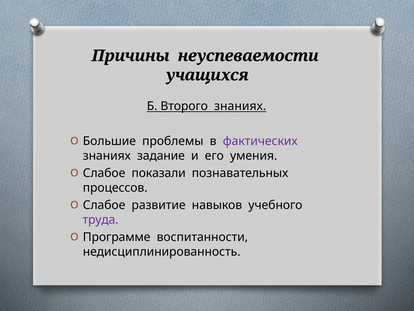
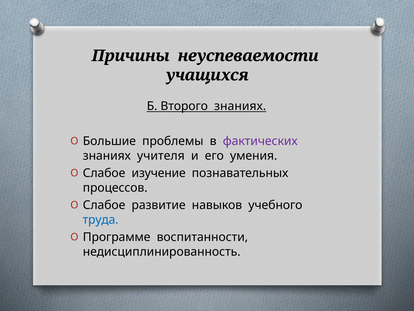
задание: задание -> учителя (161, 156)
показали: показали -> изучение (159, 173)
труда colour: purple -> blue (101, 219)
